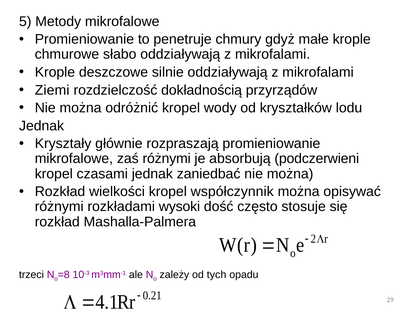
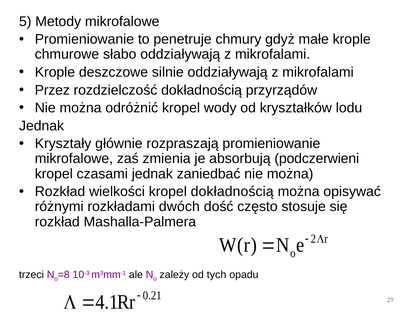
Ziemi: Ziemi -> Przez (52, 90)
zaś różnymi: różnymi -> zmienia (167, 159)
kropel współczynnik: współczynnik -> dokładnością (232, 192)
wysoki: wysoki -> dwóch (179, 207)
